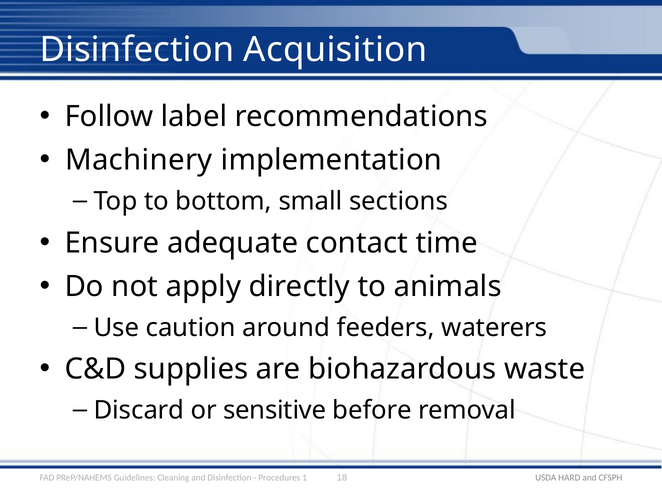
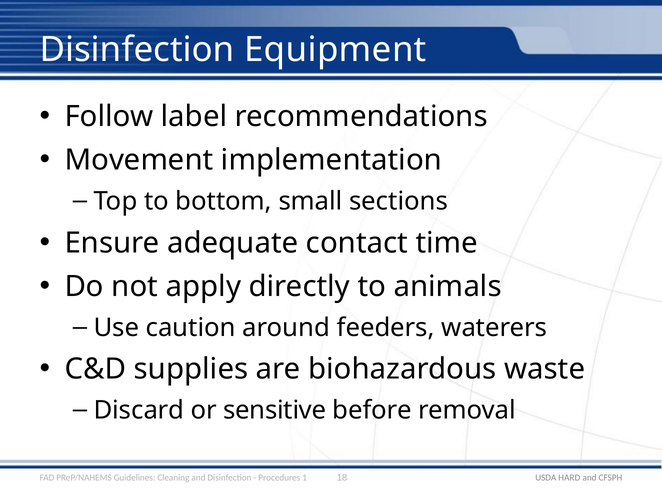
Acquisition: Acquisition -> Equipment (335, 50)
Machinery: Machinery -> Movement (139, 160)
